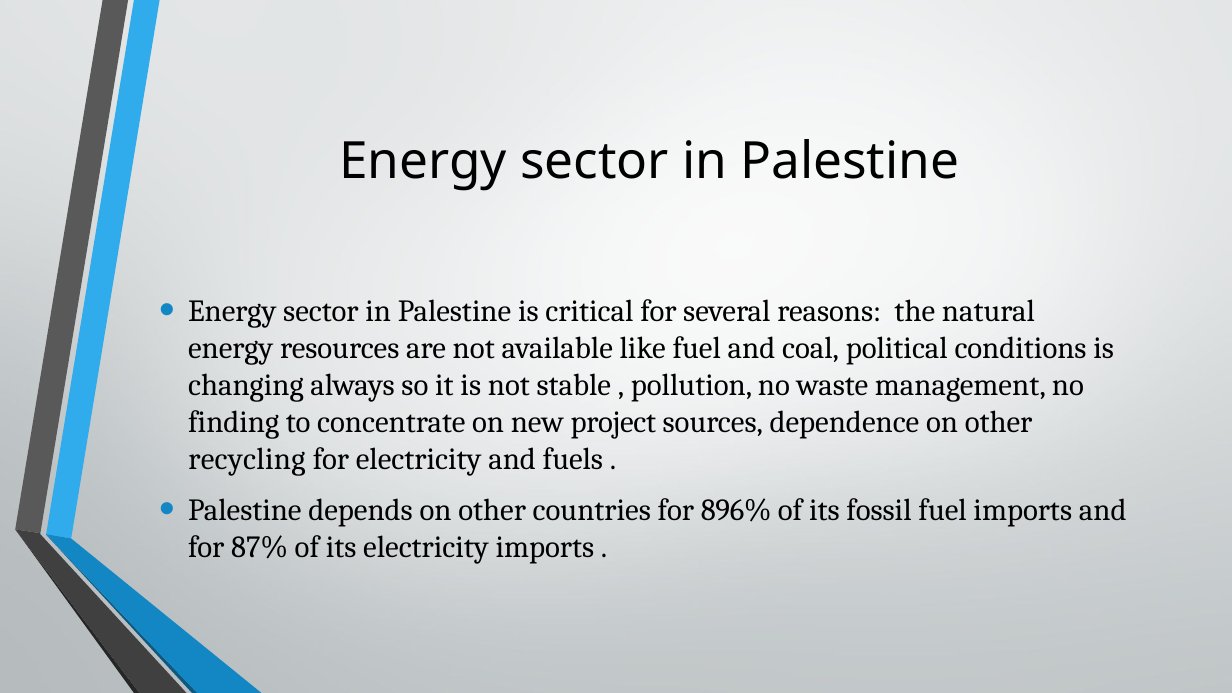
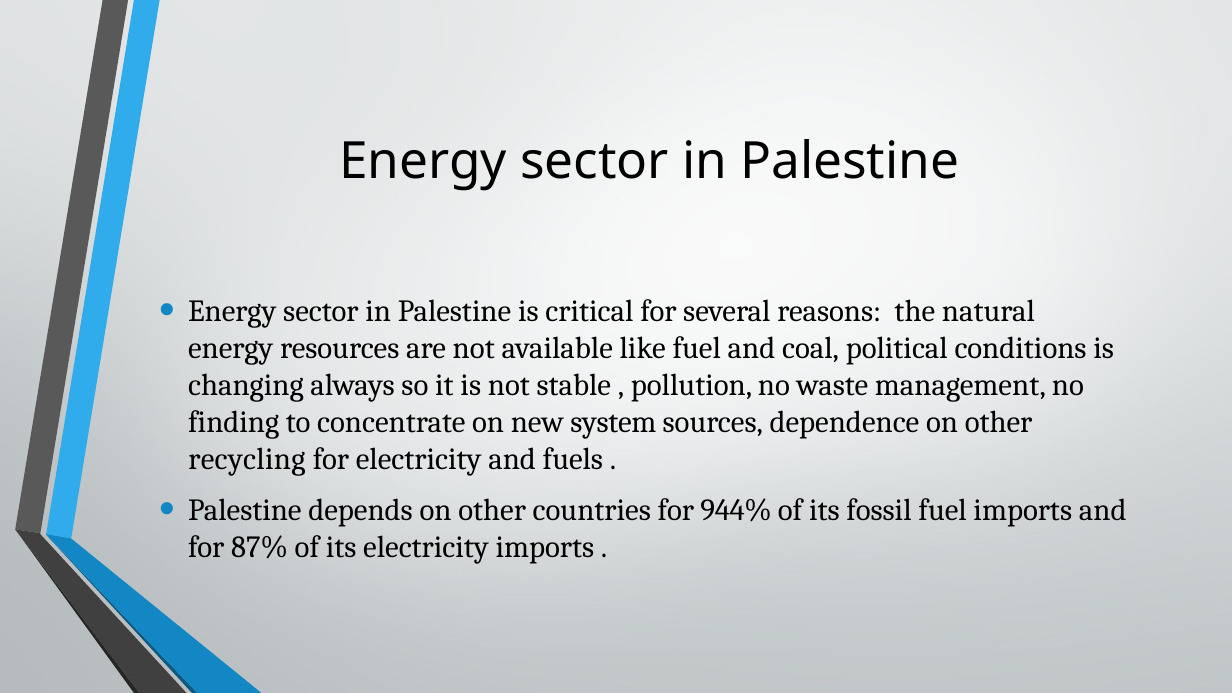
project: project -> system (613, 423)
896%: 896% -> 944% (736, 510)
